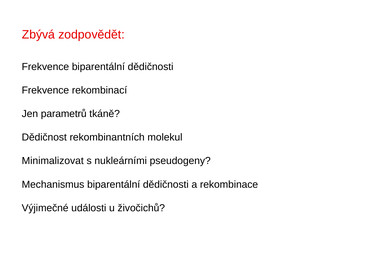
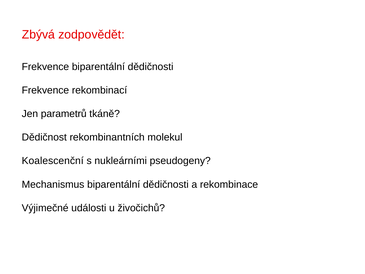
Minimalizovat: Minimalizovat -> Koalescenční (53, 161)
